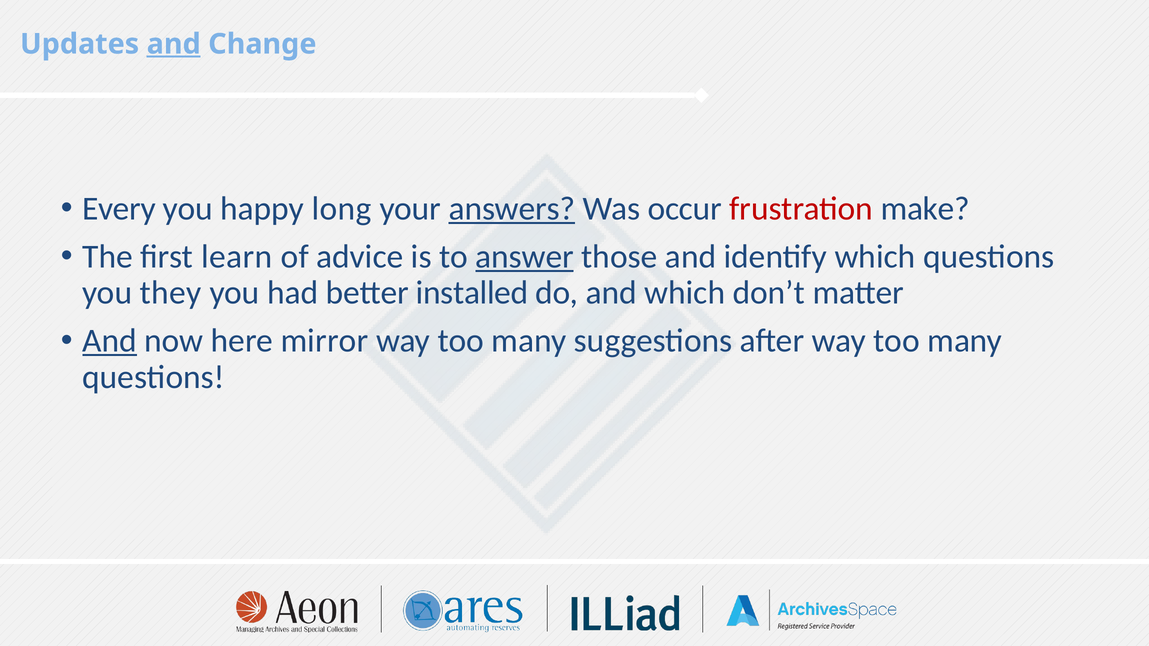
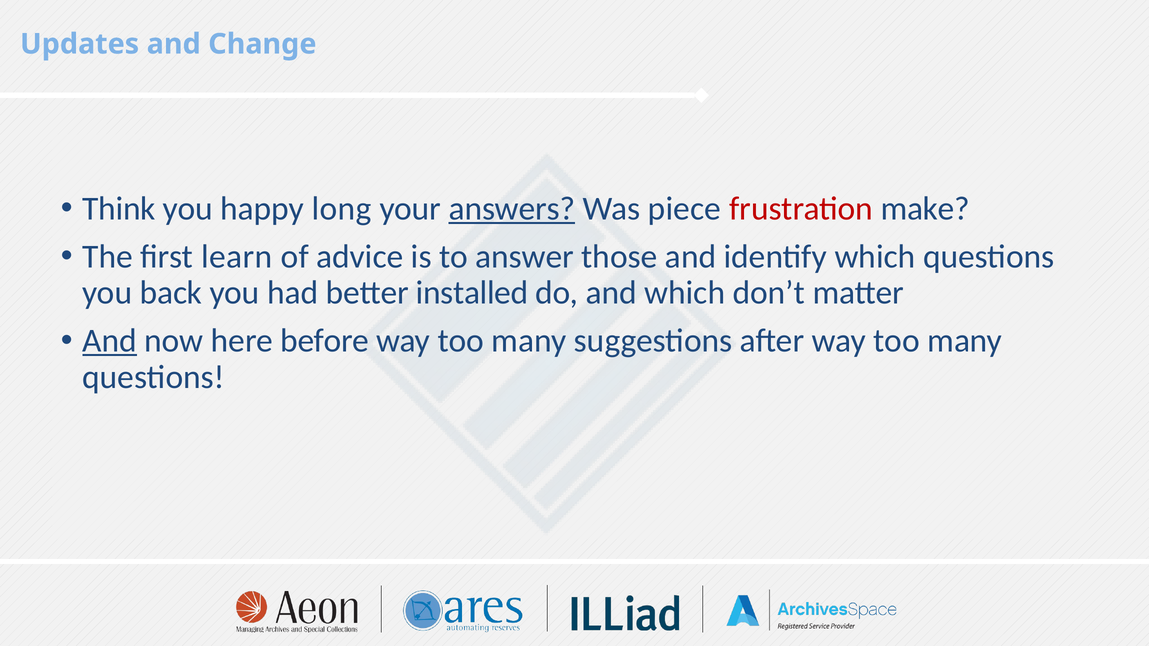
and underline: present -> none (174, 44)
Every: Every -> Think (119, 209)
occur: occur -> piece (685, 209)
answer underline: present -> none (525, 257)
they: they -> back (171, 293)
mirror: mirror -> before (325, 341)
